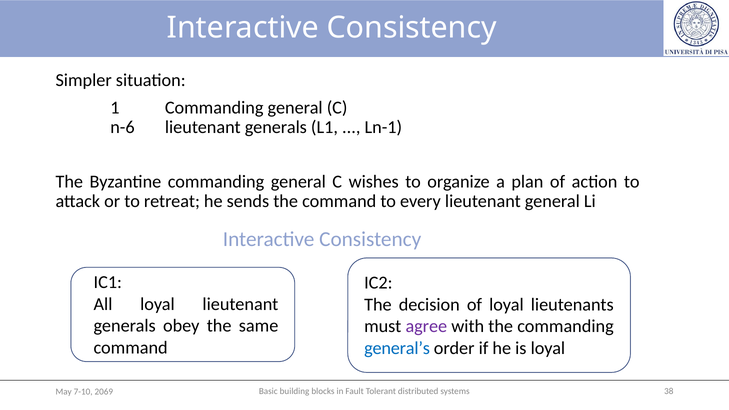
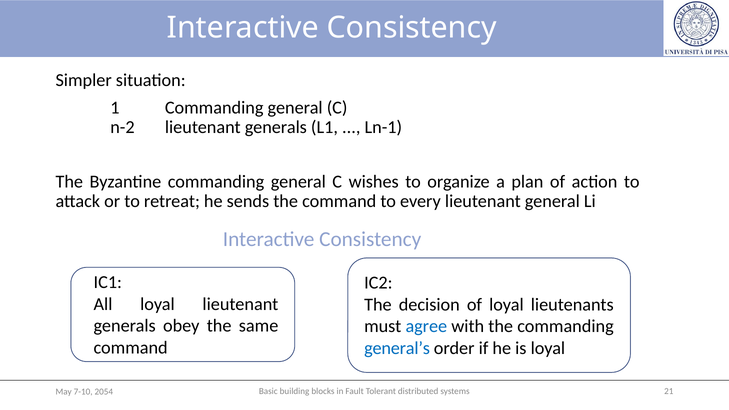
n-6: n-6 -> n-2 (122, 127)
agree colour: purple -> blue (426, 326)
38: 38 -> 21 (669, 392)
2069: 2069 -> 2054 (104, 392)
